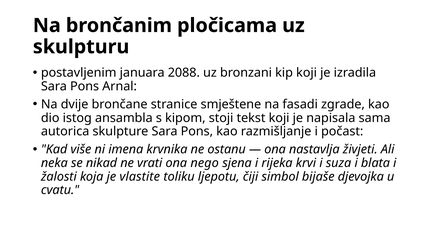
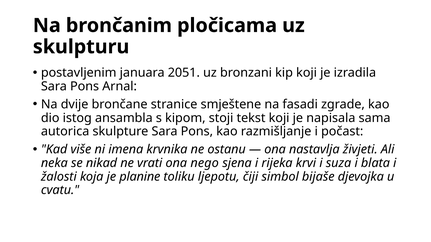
2088: 2088 -> 2051 (184, 73)
vlastite: vlastite -> planine (140, 177)
